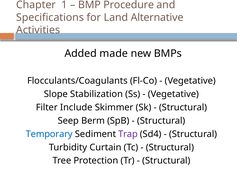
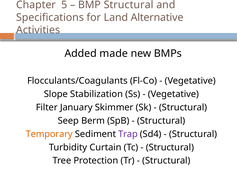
1: 1 -> 5 (64, 5)
BMP Procedure: Procedure -> Structural (129, 5)
Include: Include -> January (76, 108)
Temporary colour: blue -> orange (49, 135)
